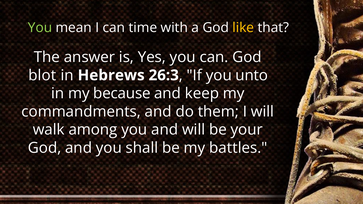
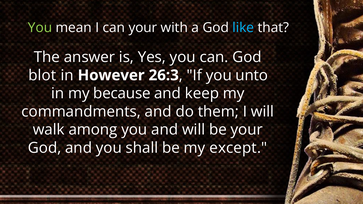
can time: time -> your (143, 28)
like colour: yellow -> light blue (243, 28)
Hebrews: Hebrews -> However (111, 75)
battles: battles -> except (238, 148)
